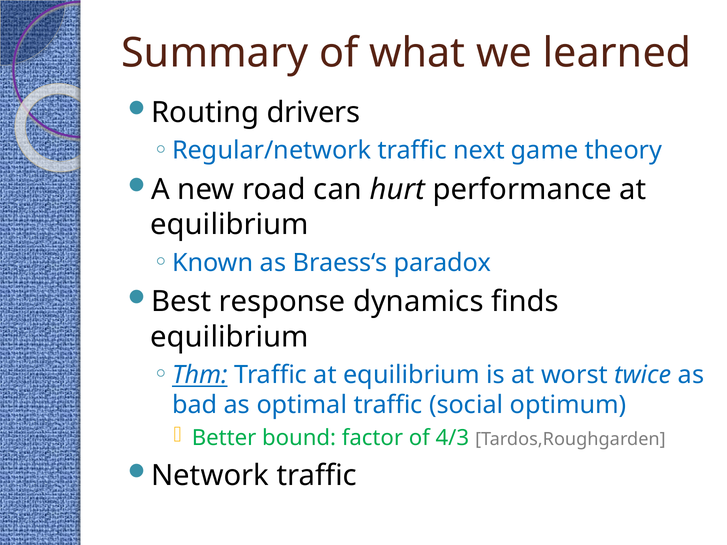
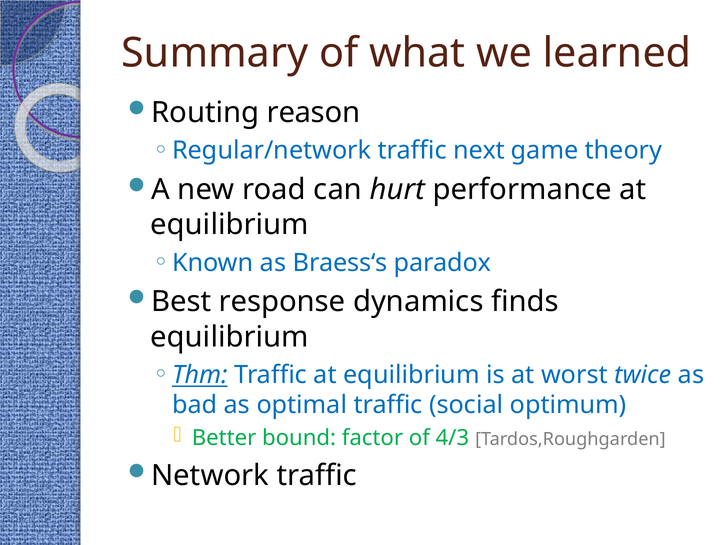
drivers: drivers -> reason (313, 113)
